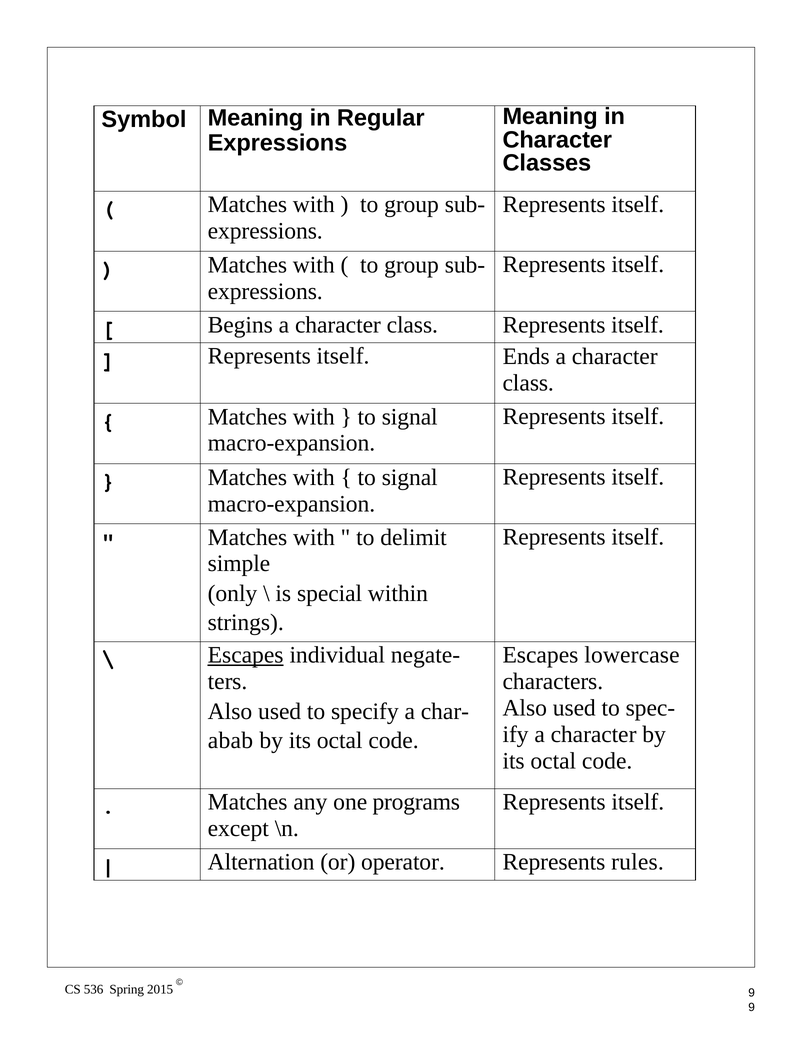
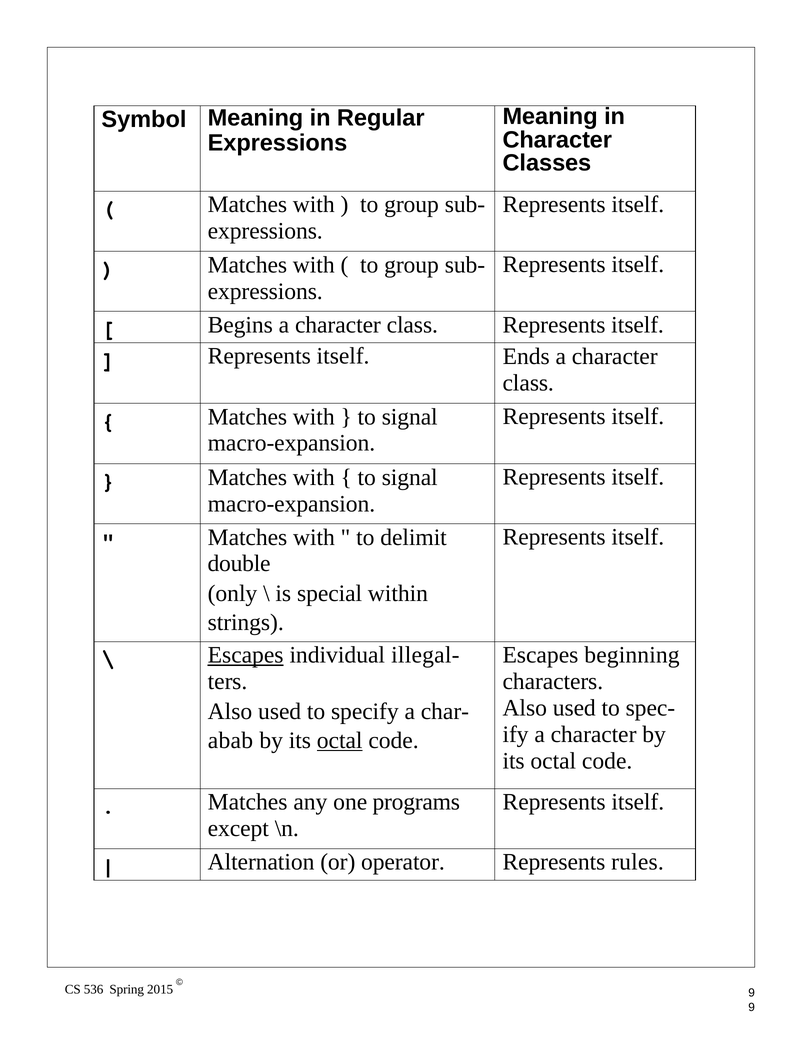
simple: simple -> double (239, 564)
lowercase: lowercase -> beginning (632, 655)
negate-: negate- -> illegal- (425, 655)
octal underline: none -> present (340, 740)
